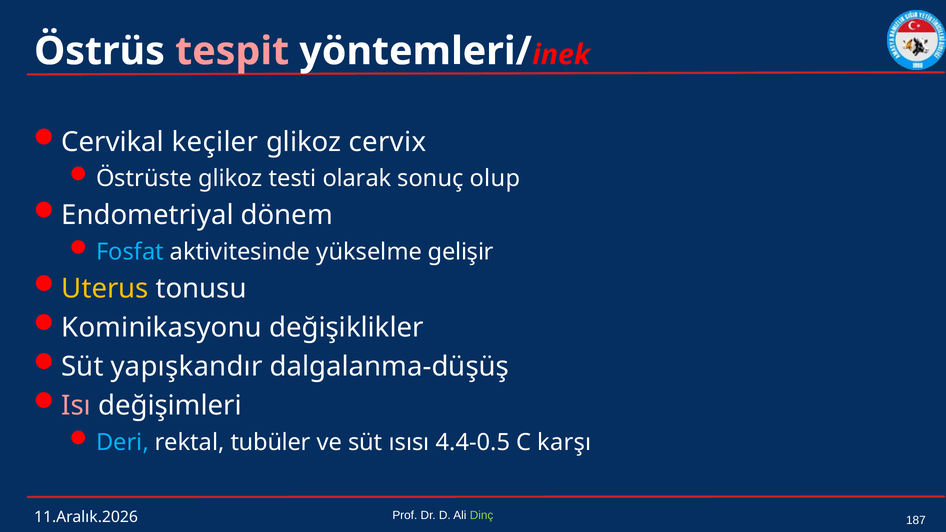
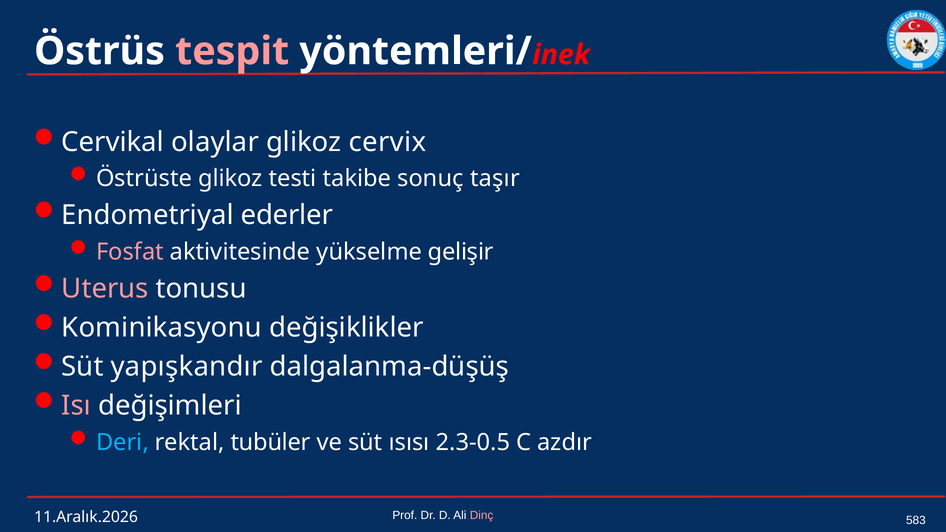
keçiler: keçiler -> olaylar (215, 142)
olarak: olarak -> takibe (357, 178)
olup: olup -> taşır (495, 178)
dönem: dönem -> ederler (287, 215)
Fosfat colour: light blue -> pink (130, 252)
Uterus colour: yellow -> pink (105, 289)
4.4-0.5: 4.4-0.5 -> 2.3-0.5 (473, 442)
karşı: karşı -> azdır (565, 442)
Dinç colour: light green -> pink (482, 515)
187: 187 -> 583 (916, 521)
